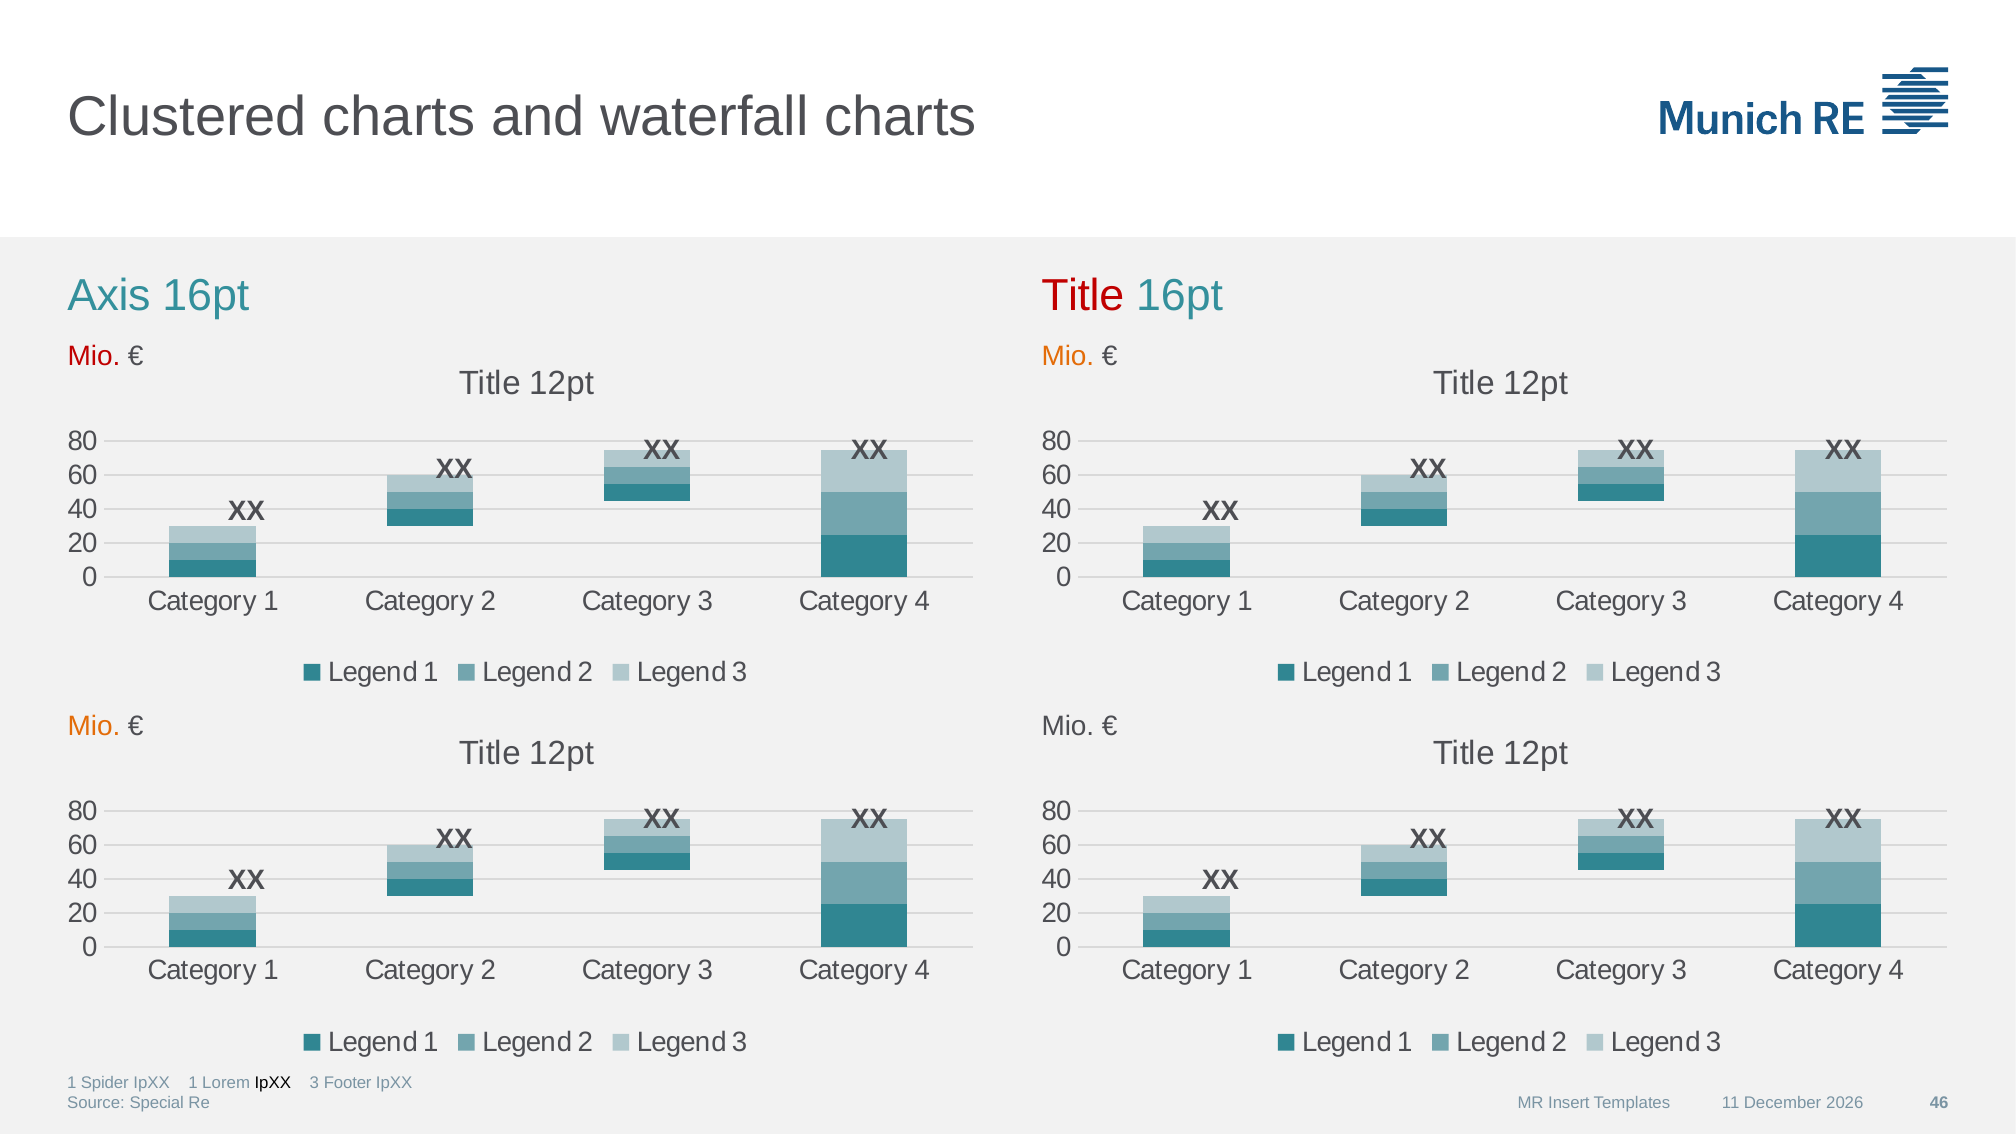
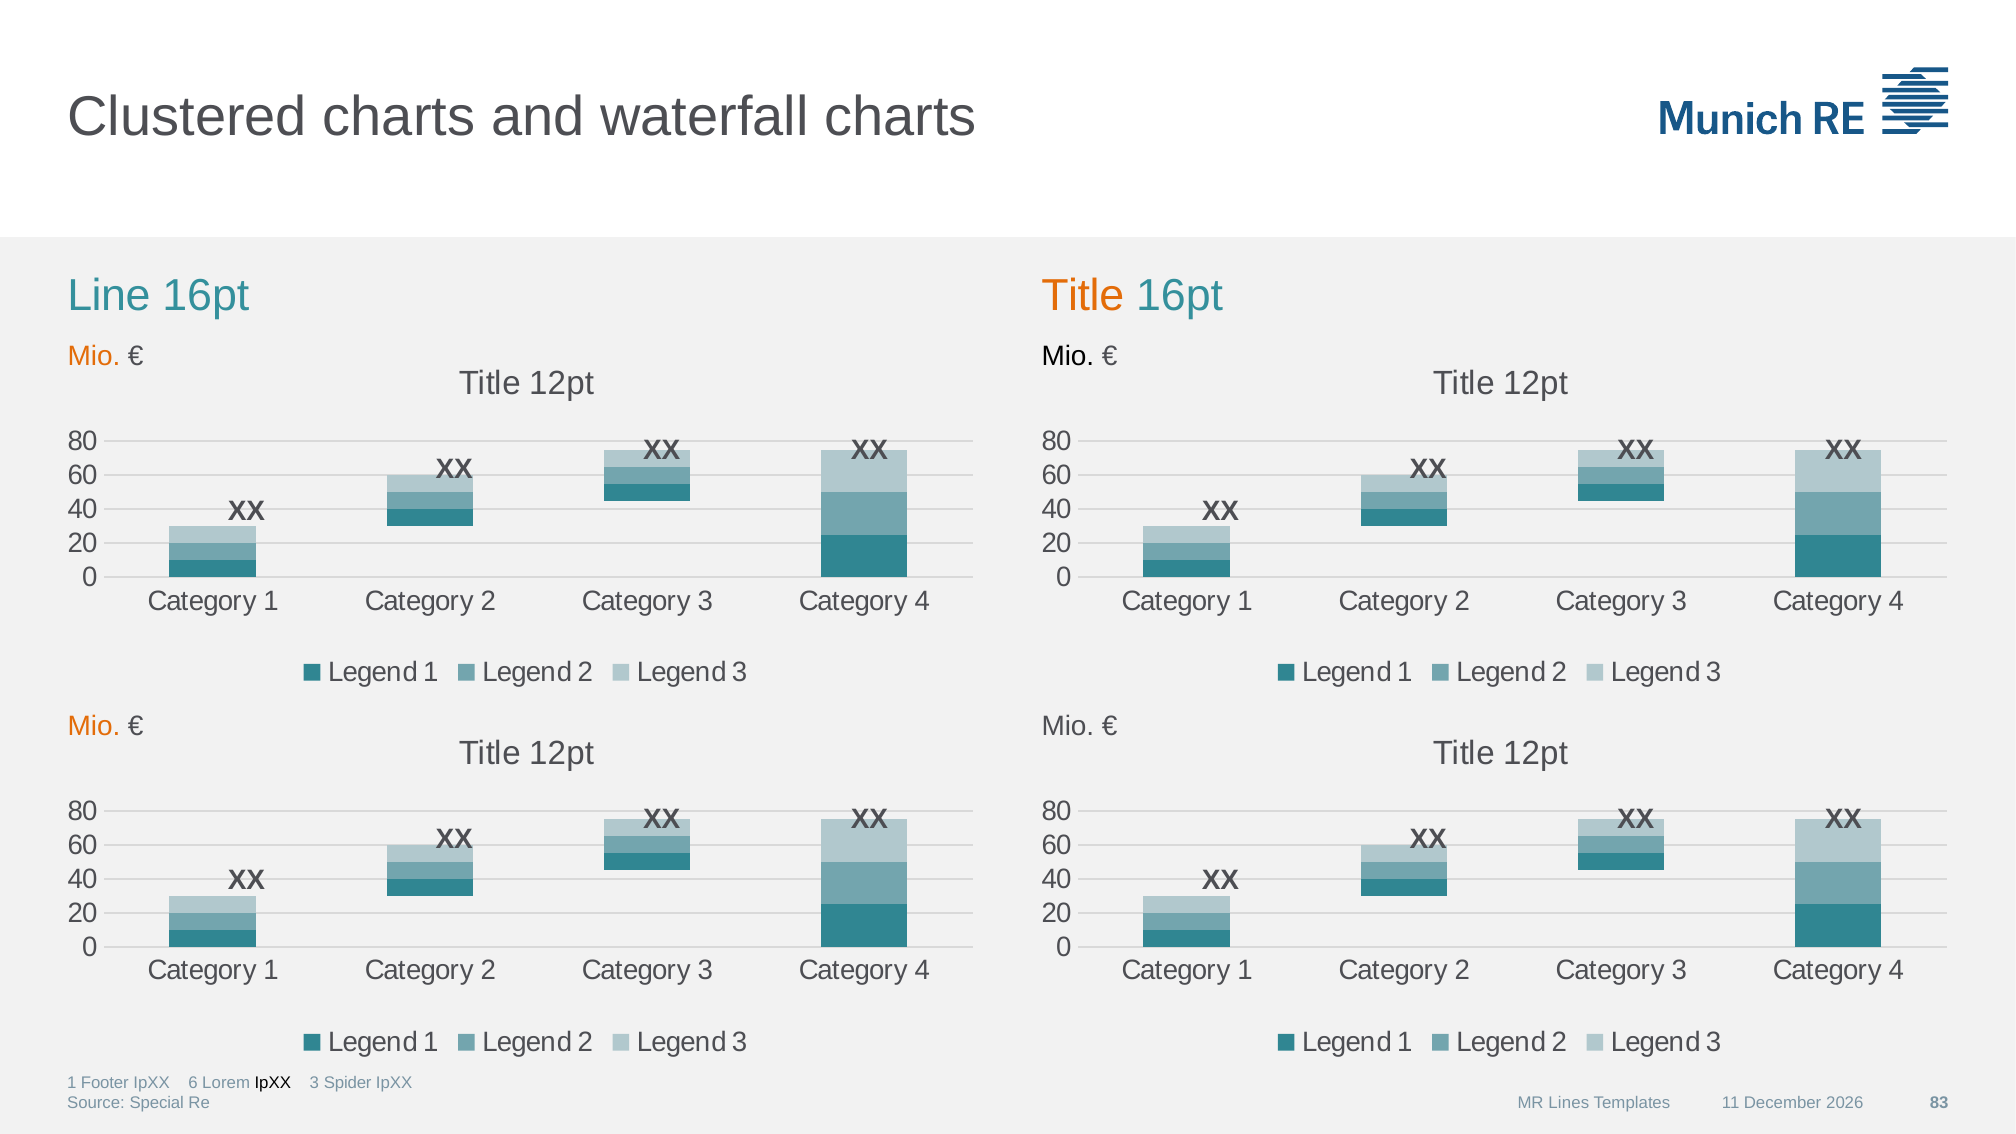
Axis: Axis -> Line (109, 296)
Title colour: red -> orange (1083, 296)
Mio colour: red -> orange (94, 356)
Mio colour: orange -> black (1068, 356)
Spider: Spider -> Footer (105, 1083)
IpXX 1: 1 -> 6 (193, 1083)
Footer: Footer -> Spider (348, 1083)
Insert: Insert -> Lines (1569, 1103)
46: 46 -> 83 (1939, 1103)
